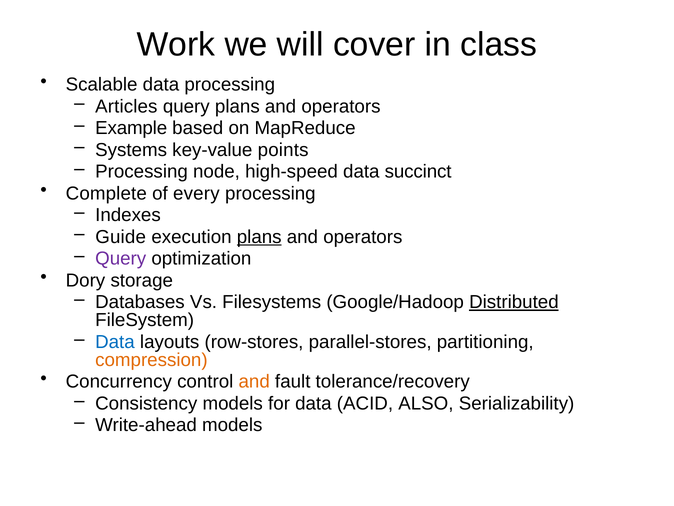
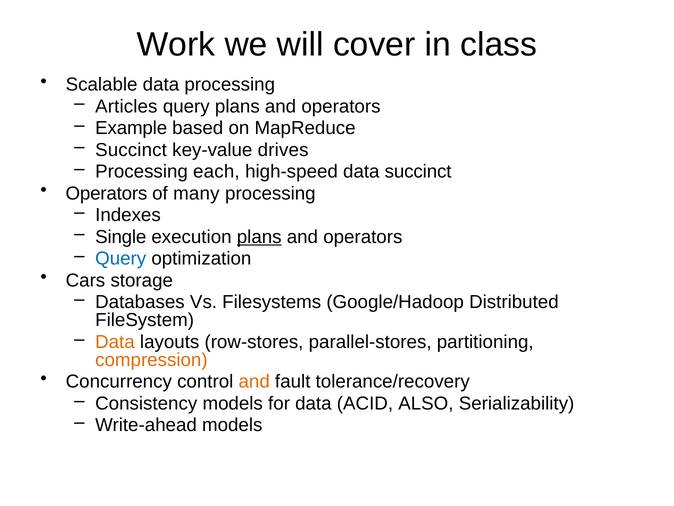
Systems: Systems -> Succinct (131, 150)
points: points -> drives (283, 150)
node: node -> each (216, 172)
Complete: Complete -> Operators (106, 193)
every: every -> many (196, 193)
Guide: Guide -> Single (121, 237)
Query colour: purple -> blue (121, 258)
Dory: Dory -> Cars (85, 280)
Distributed underline: present -> none (514, 302)
Data colour: blue -> orange (115, 342)
